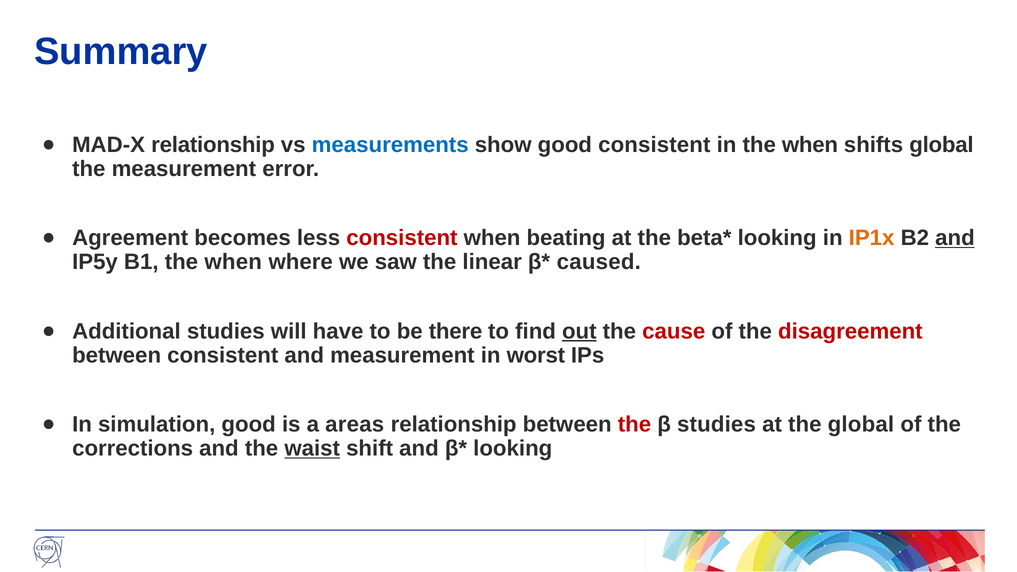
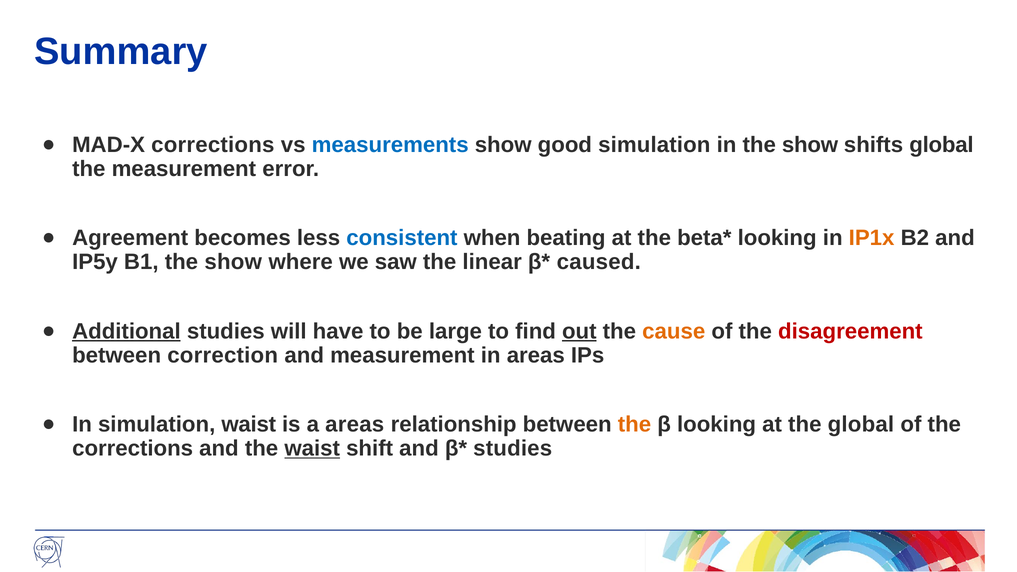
MAD-X relationship: relationship -> corrections (213, 145)
good consistent: consistent -> simulation (654, 145)
in the when: when -> show (810, 145)
consistent colour: red -> blue (402, 238)
and underline: present -> none (955, 238)
B1 the when: when -> show (233, 262)
Additional underline: none -> present (126, 331)
there: there -> large (455, 331)
cause colour: red -> orange (674, 331)
between consistent: consistent -> correction (223, 355)
in worst: worst -> areas (536, 355)
simulation good: good -> waist (249, 425)
the colour: red -> orange (635, 425)
β studies: studies -> looking (717, 425)
looking: looking -> studies (513, 449)
